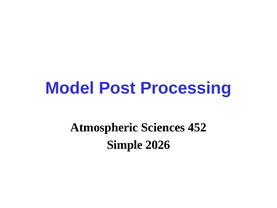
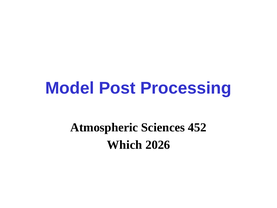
Simple: Simple -> Which (125, 145)
